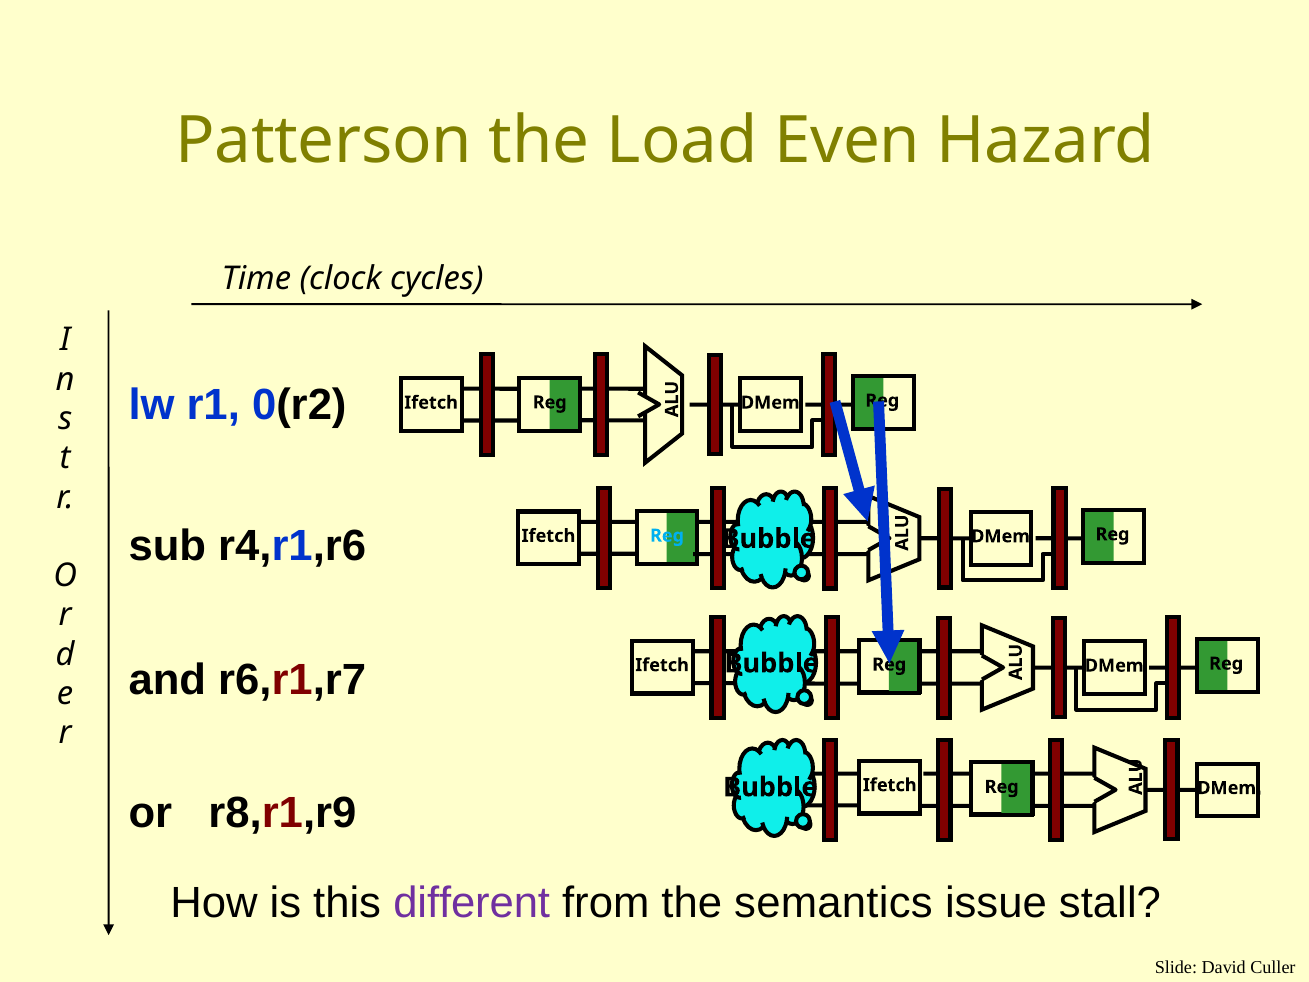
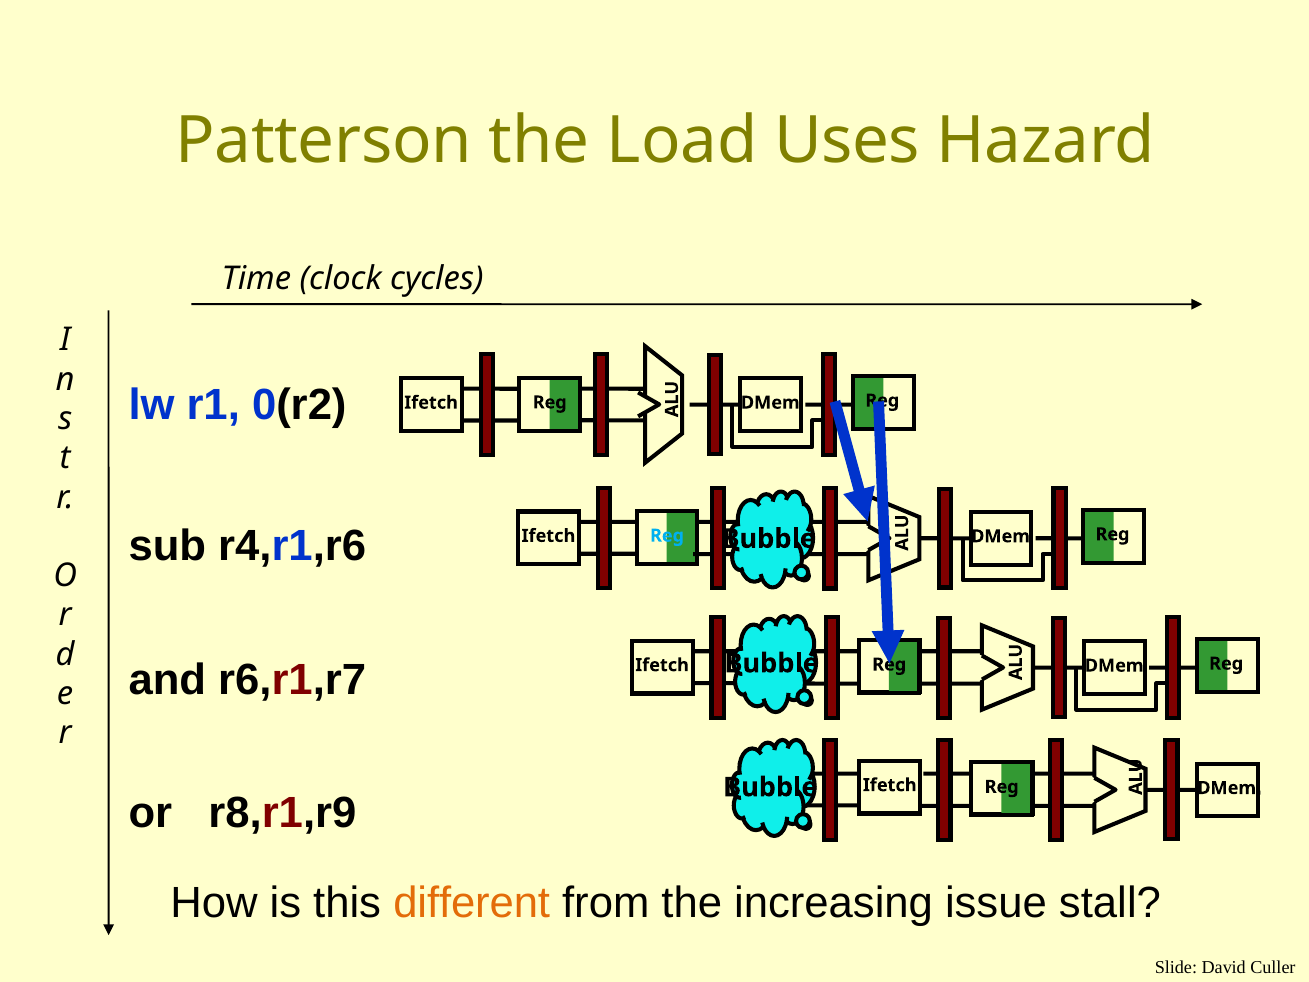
Even: Even -> Uses (847, 141)
different colour: purple -> orange (472, 903)
semantics: semantics -> increasing (834, 903)
